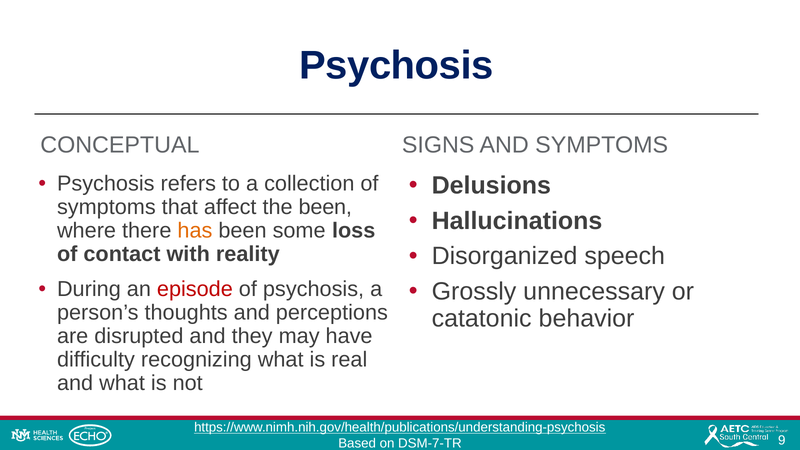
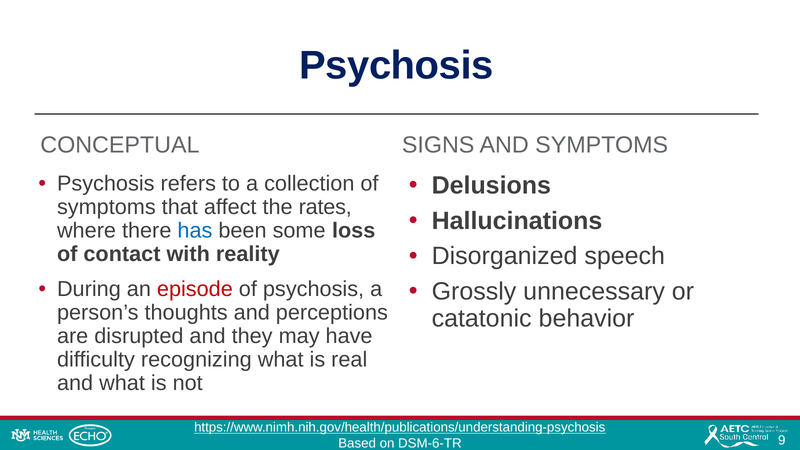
the been: been -> rates (325, 207)
has colour: orange -> blue (195, 231)
DSM-7-TR: DSM-7-TR -> DSM-6-TR (430, 443)
